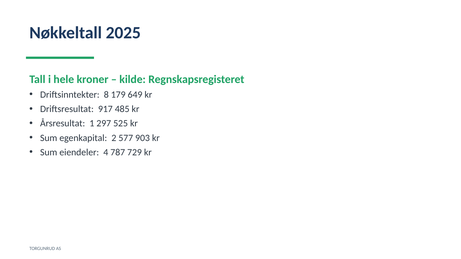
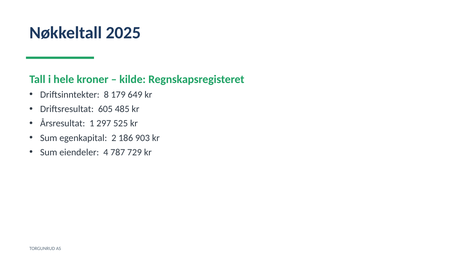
917: 917 -> 605 (105, 109)
577: 577 -> 186 (126, 138)
